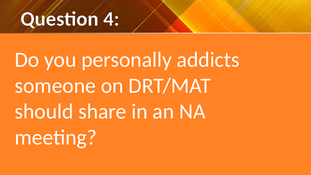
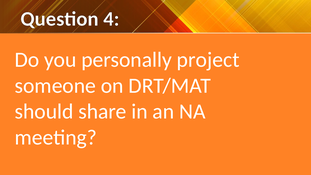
addicts: addicts -> project (208, 60)
